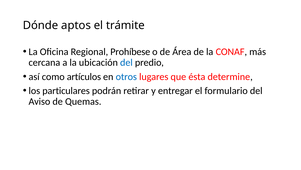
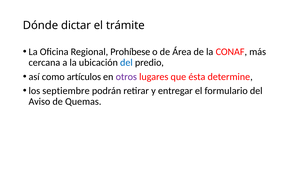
aptos: aptos -> dictar (76, 25)
otros colour: blue -> purple (126, 76)
particulares: particulares -> septiembre (66, 90)
